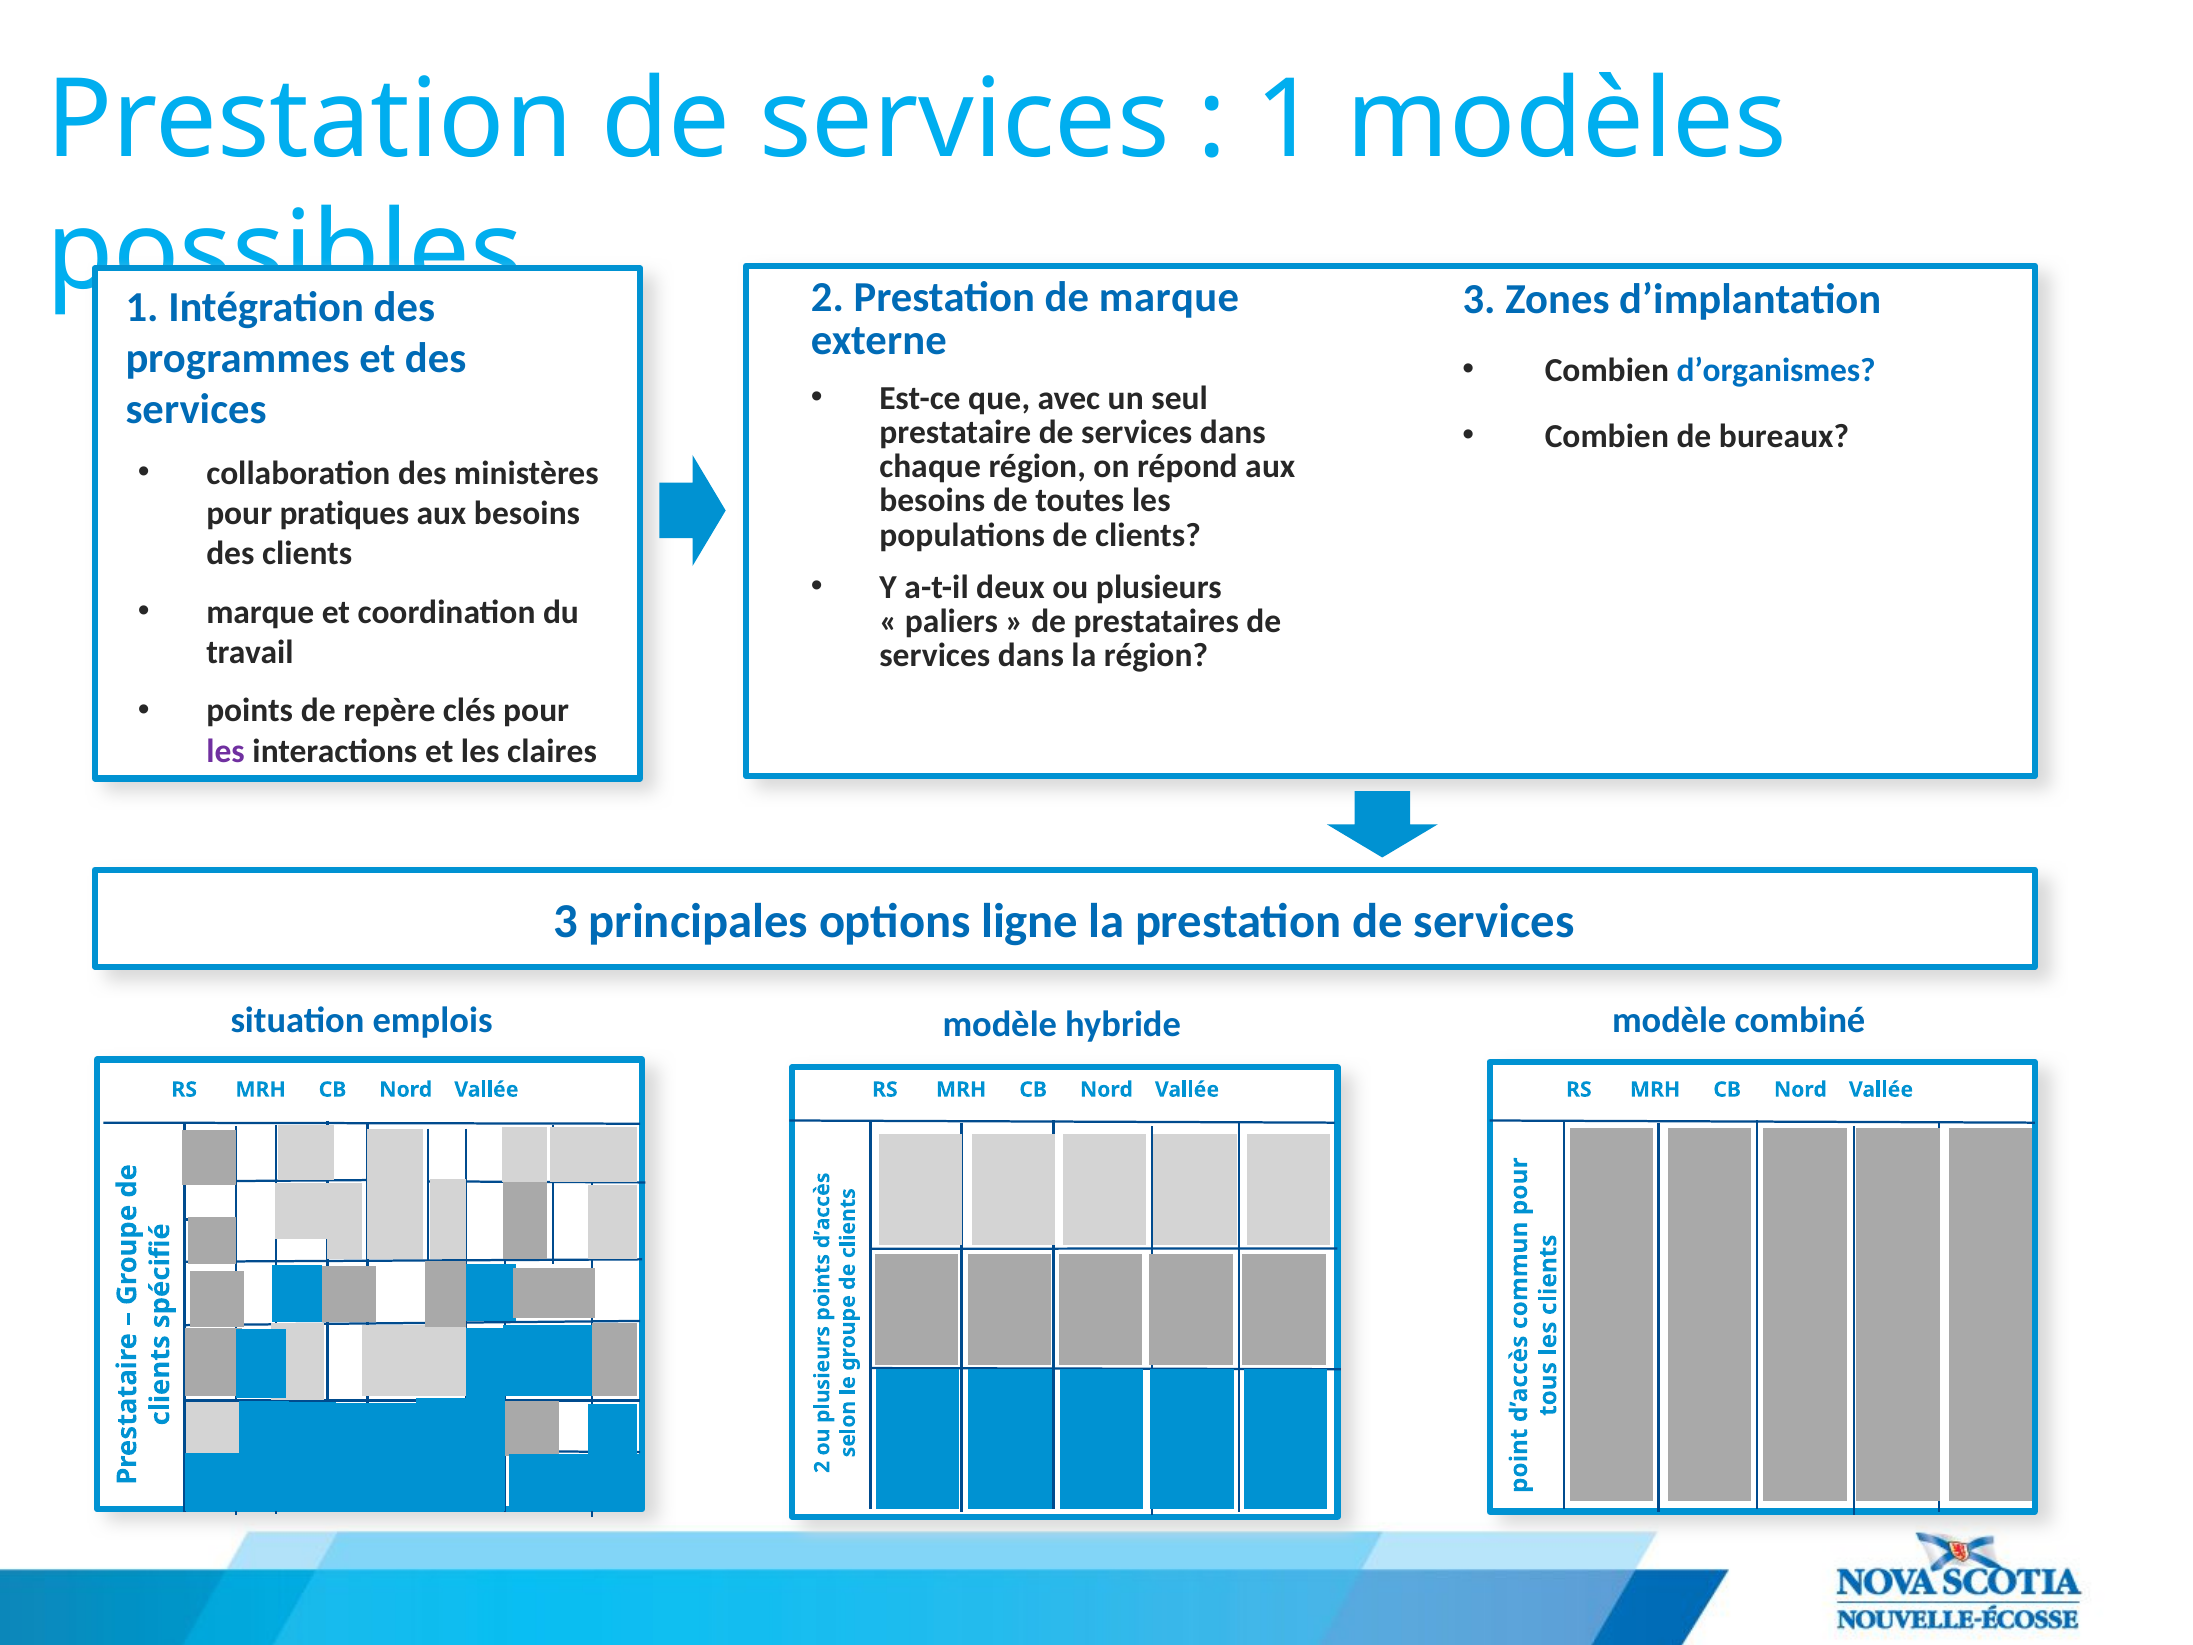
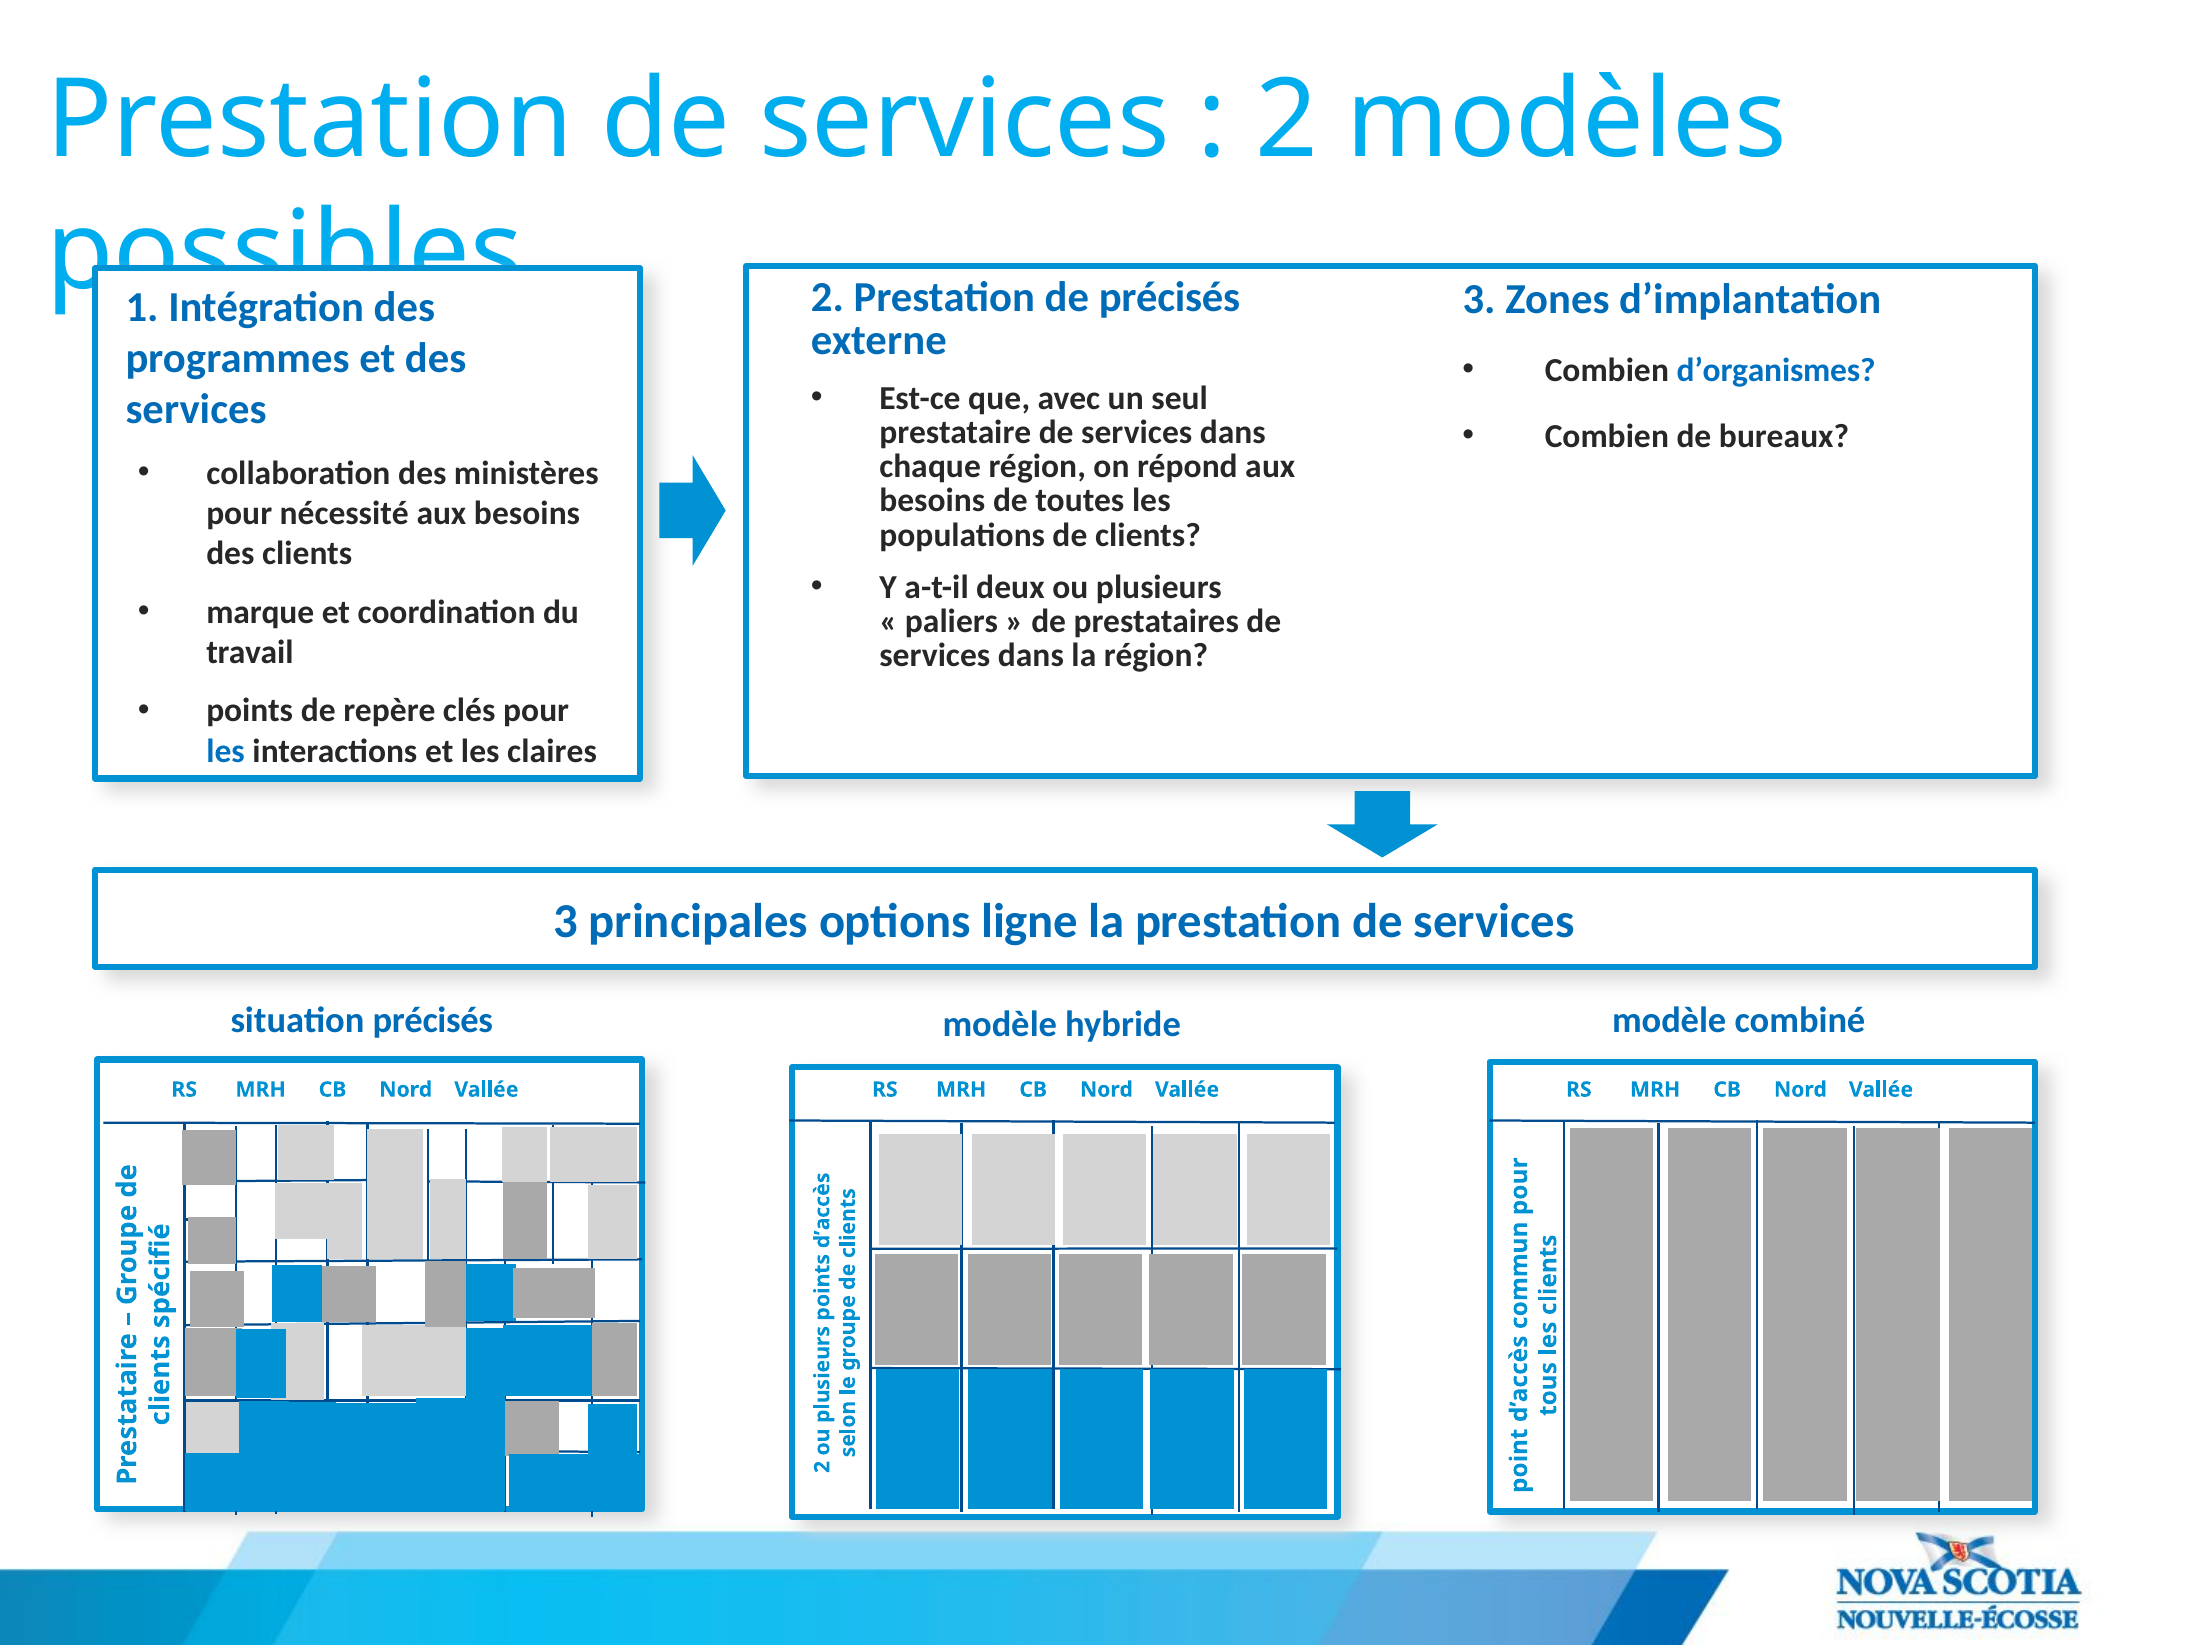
1: 1 -> 2 (1287, 120)
de marque: marque -> précisés (1169, 297)
pratiques: pratiques -> nécessité (344, 513)
les colour: purple -> blue (225, 751)
situation emplois: emplois -> précisés (433, 1020)
